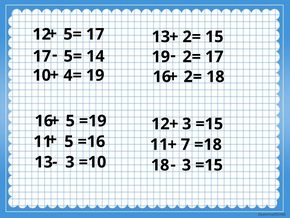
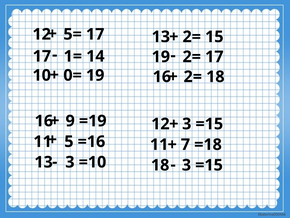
17 5=: 5= -> 1= (73, 56)
4=: 4= -> 0= (73, 75)
16 5: 5 -> 9 (70, 121)
